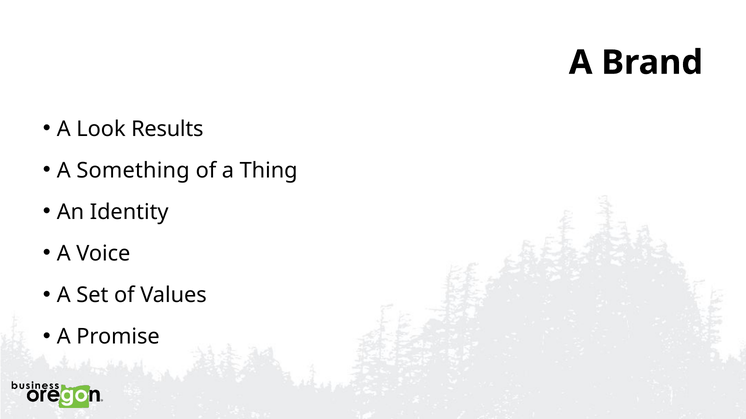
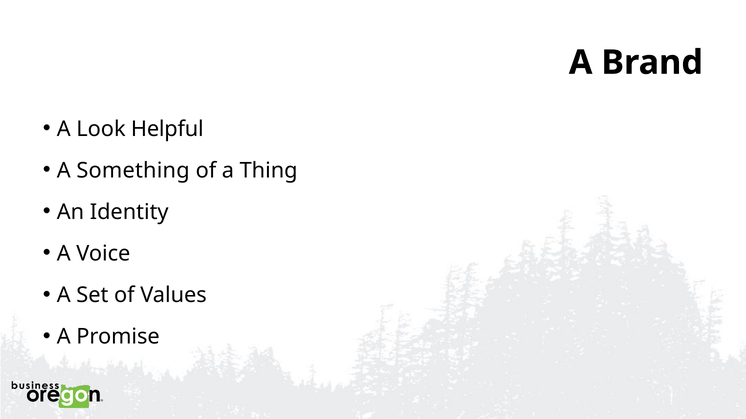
Results: Results -> Helpful (167, 129)
